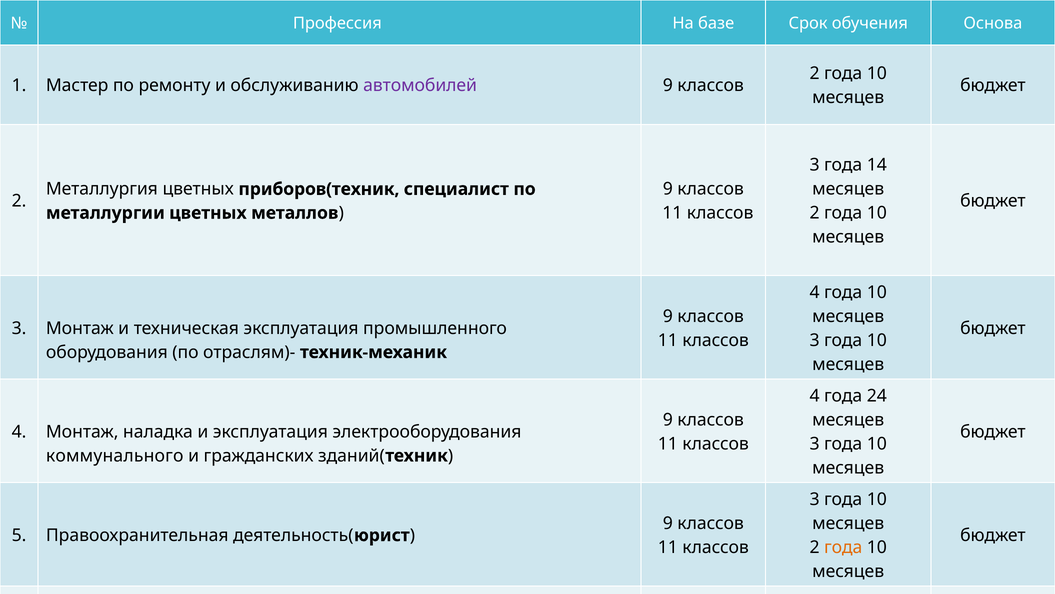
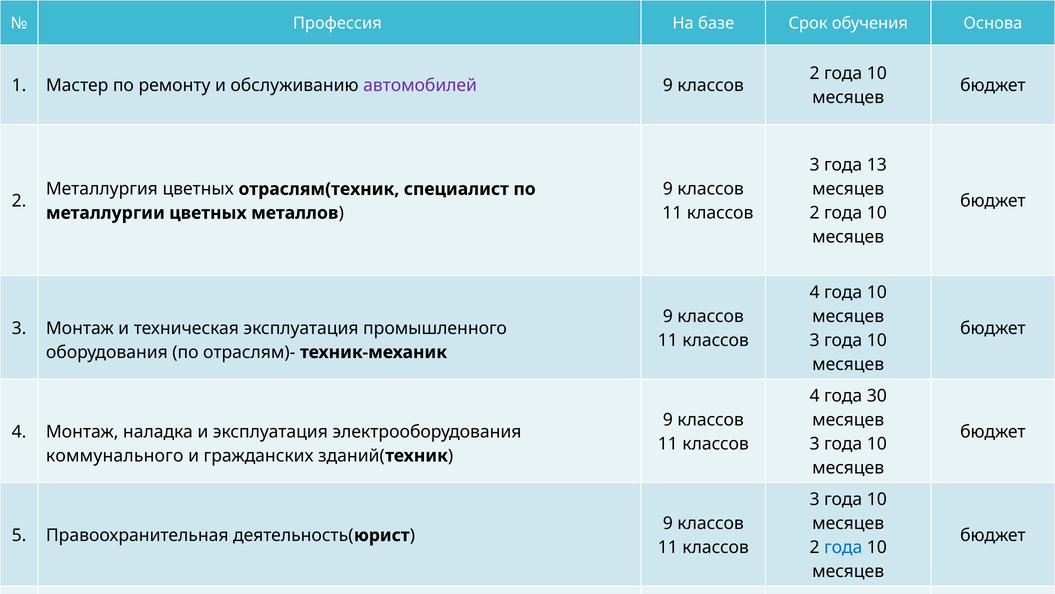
14: 14 -> 13 (877, 165)
приборов(техник: приборов(техник -> отраслям(техник (319, 189)
24: 24 -> 30 (877, 396)
года colour: orange -> blue (843, 547)
